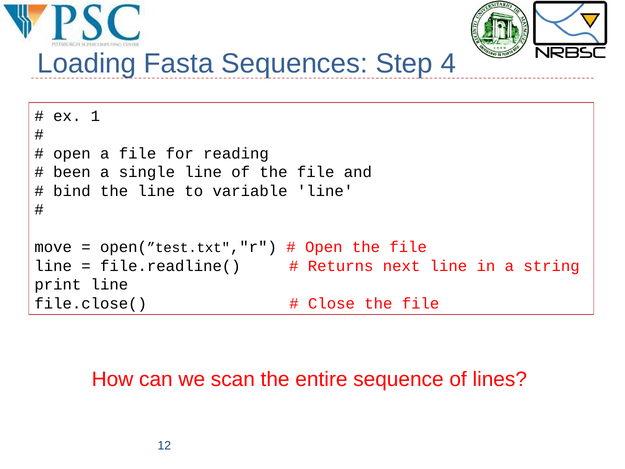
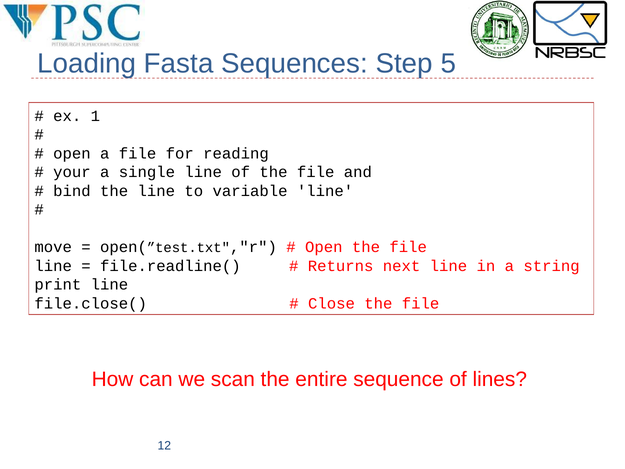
4: 4 -> 5 (448, 63)
been: been -> your (72, 172)
